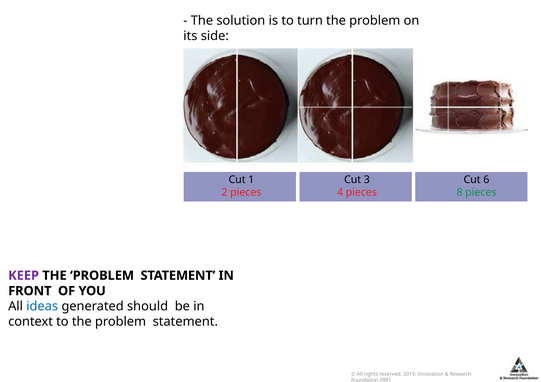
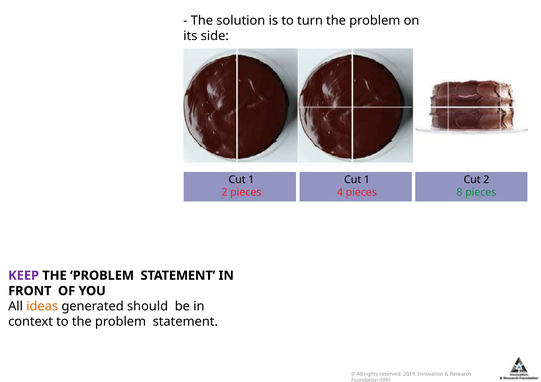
3: 3 -> 1 (367, 180)
Cut 6: 6 -> 2 (486, 180)
ideas colour: blue -> orange (42, 307)
